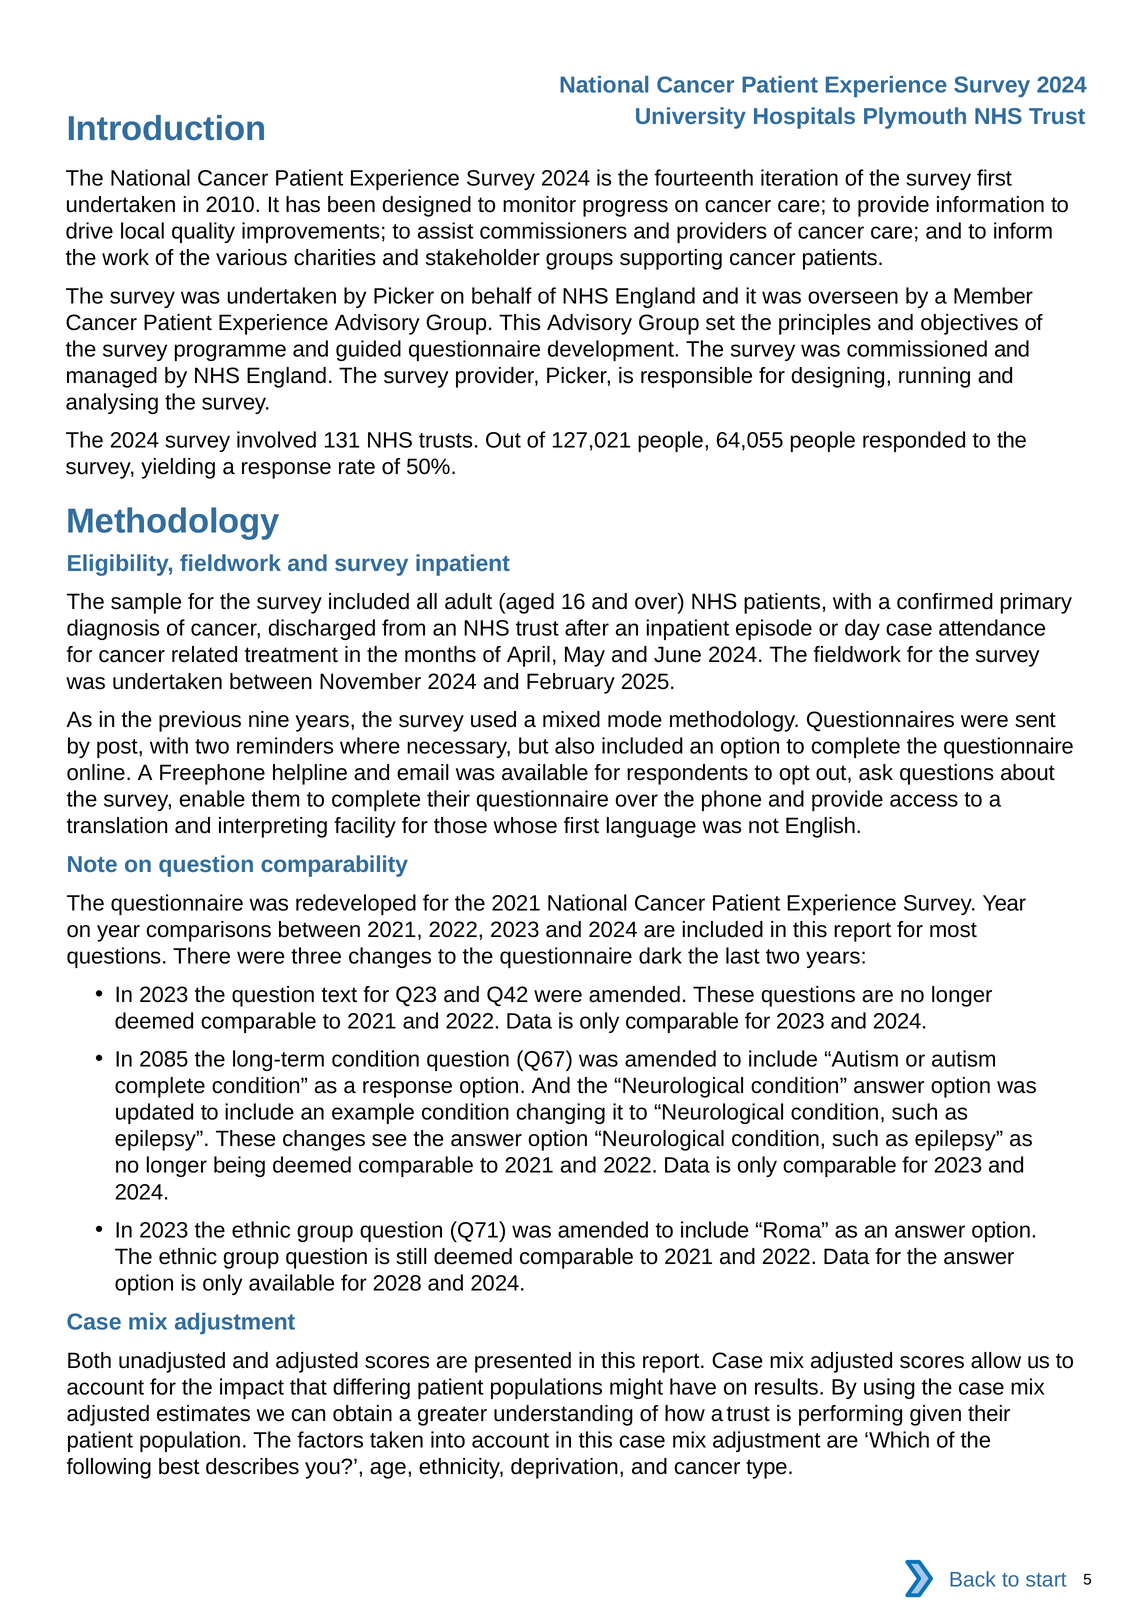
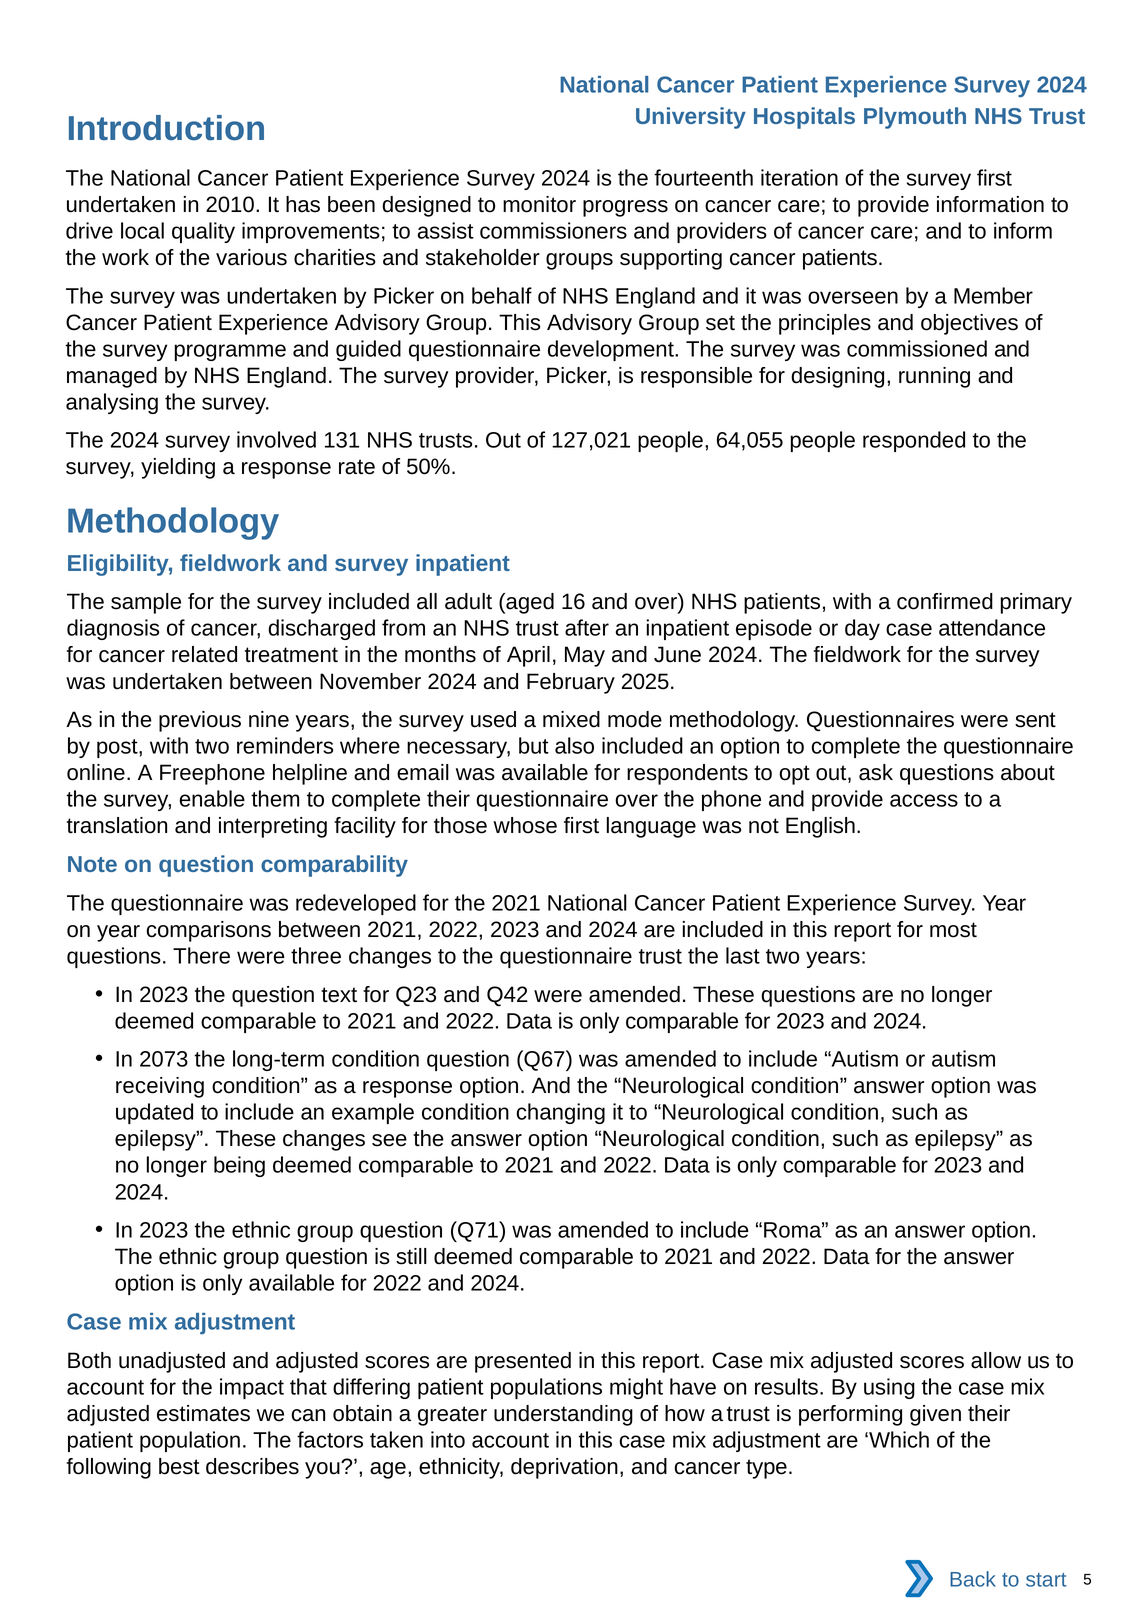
questionnaire dark: dark -> trust (660, 957)
2085: 2085 -> 2073 (164, 1060)
complete: complete -> receiving (160, 1086)
for 2028: 2028 -> 2022 (397, 1284)
